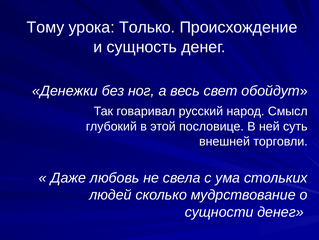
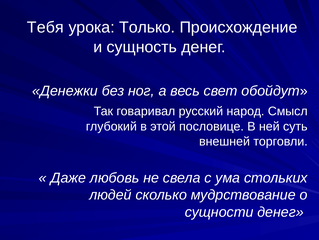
Тому: Тому -> Тебя (45, 27)
